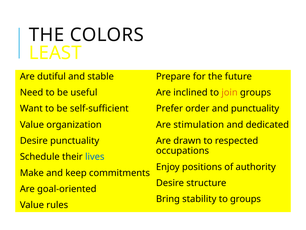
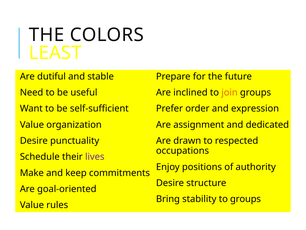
and punctuality: punctuality -> expression (255, 108)
stimulation: stimulation -> assignment (199, 124)
lives colour: blue -> purple (95, 157)
